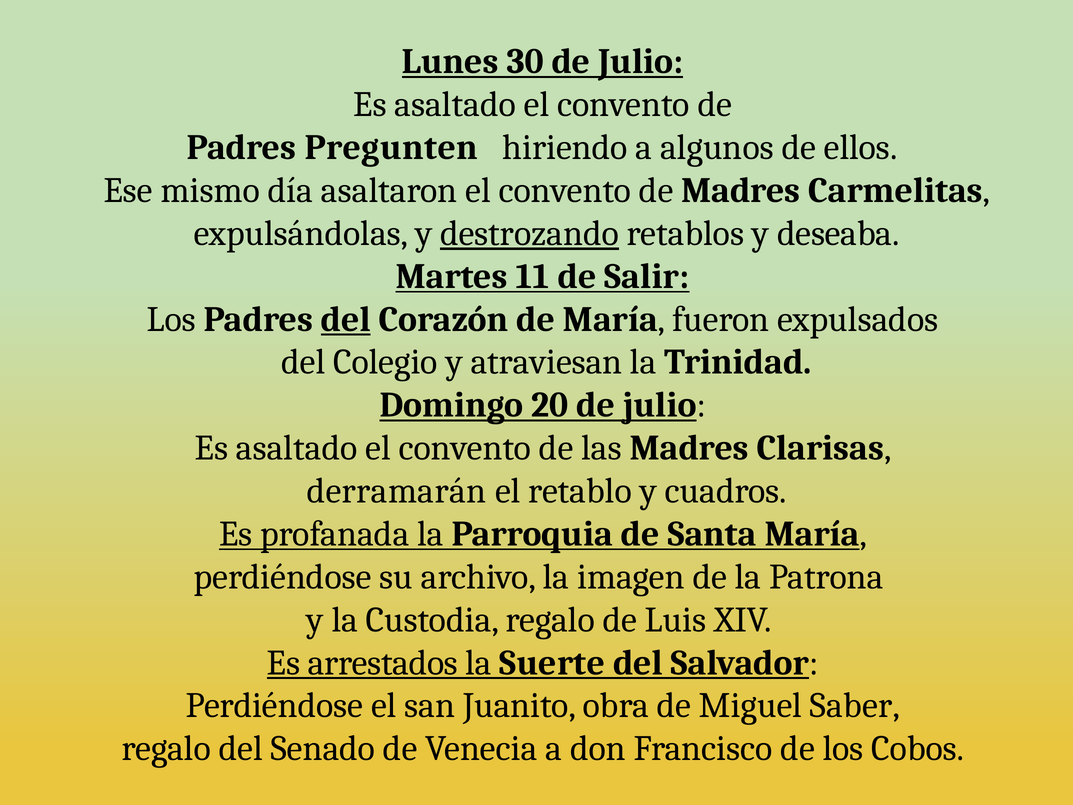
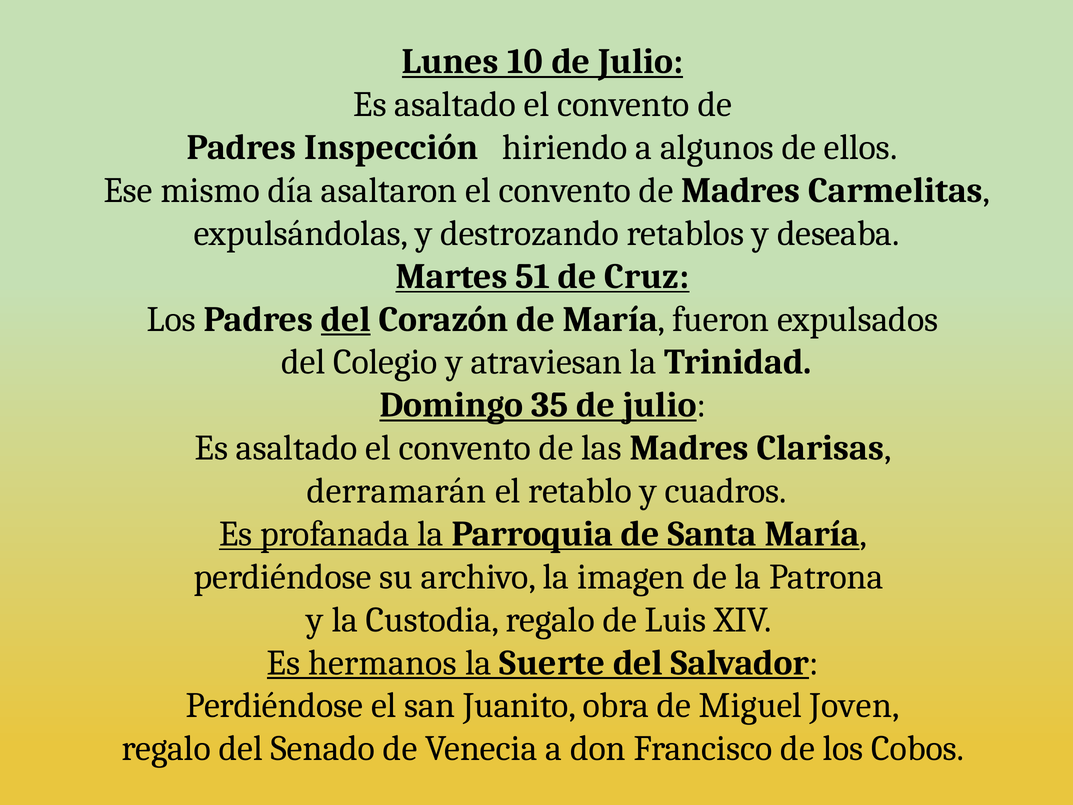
30: 30 -> 10 (525, 62)
Pregunten: Pregunten -> Inspección (391, 147)
destrozando underline: present -> none (529, 233)
11: 11 -> 51 (533, 276)
Salir: Salir -> Cruz (647, 276)
20: 20 -> 35 (550, 405)
arrestados: arrestados -> hermanos (383, 662)
Saber: Saber -> Joven (855, 705)
